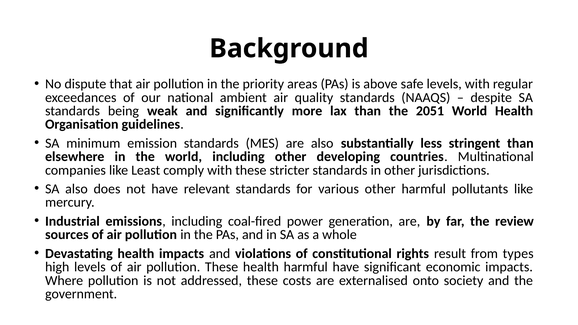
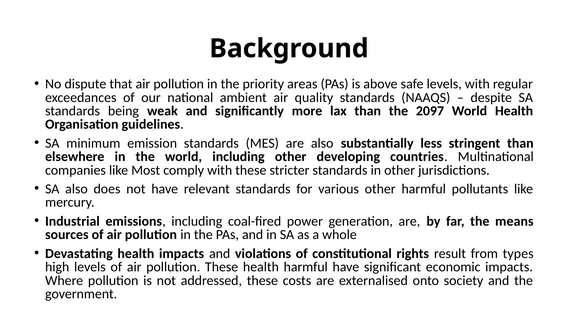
2051: 2051 -> 2097 (430, 111)
Least: Least -> Most (146, 170)
review: review -> means (514, 221)
